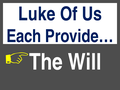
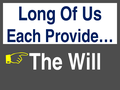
Luke: Luke -> Long (37, 14)
